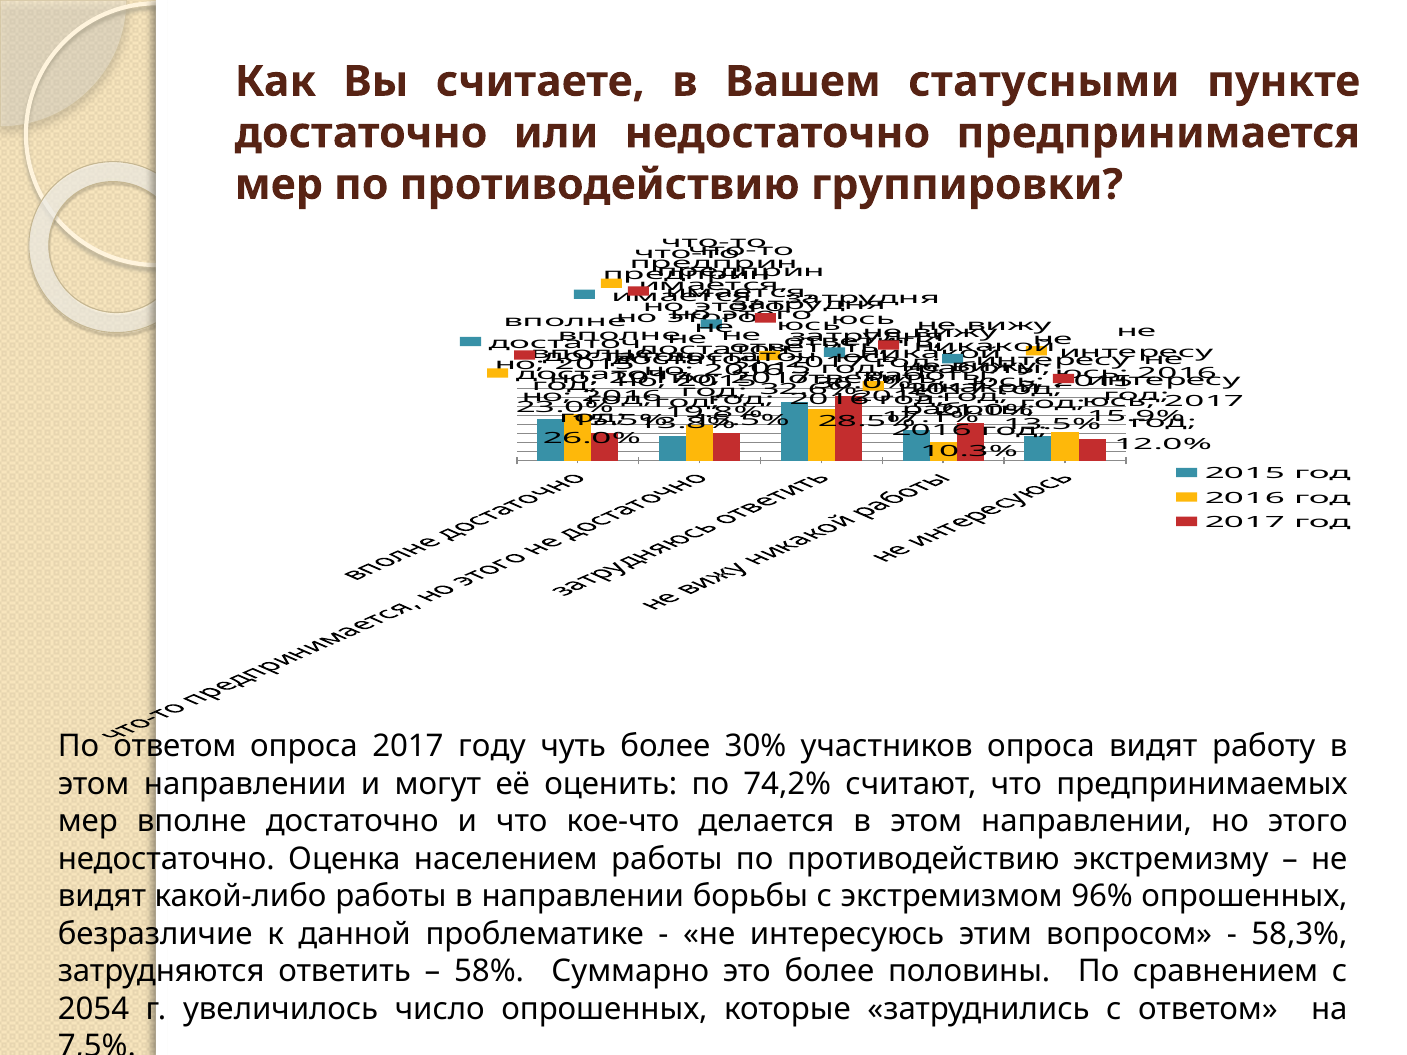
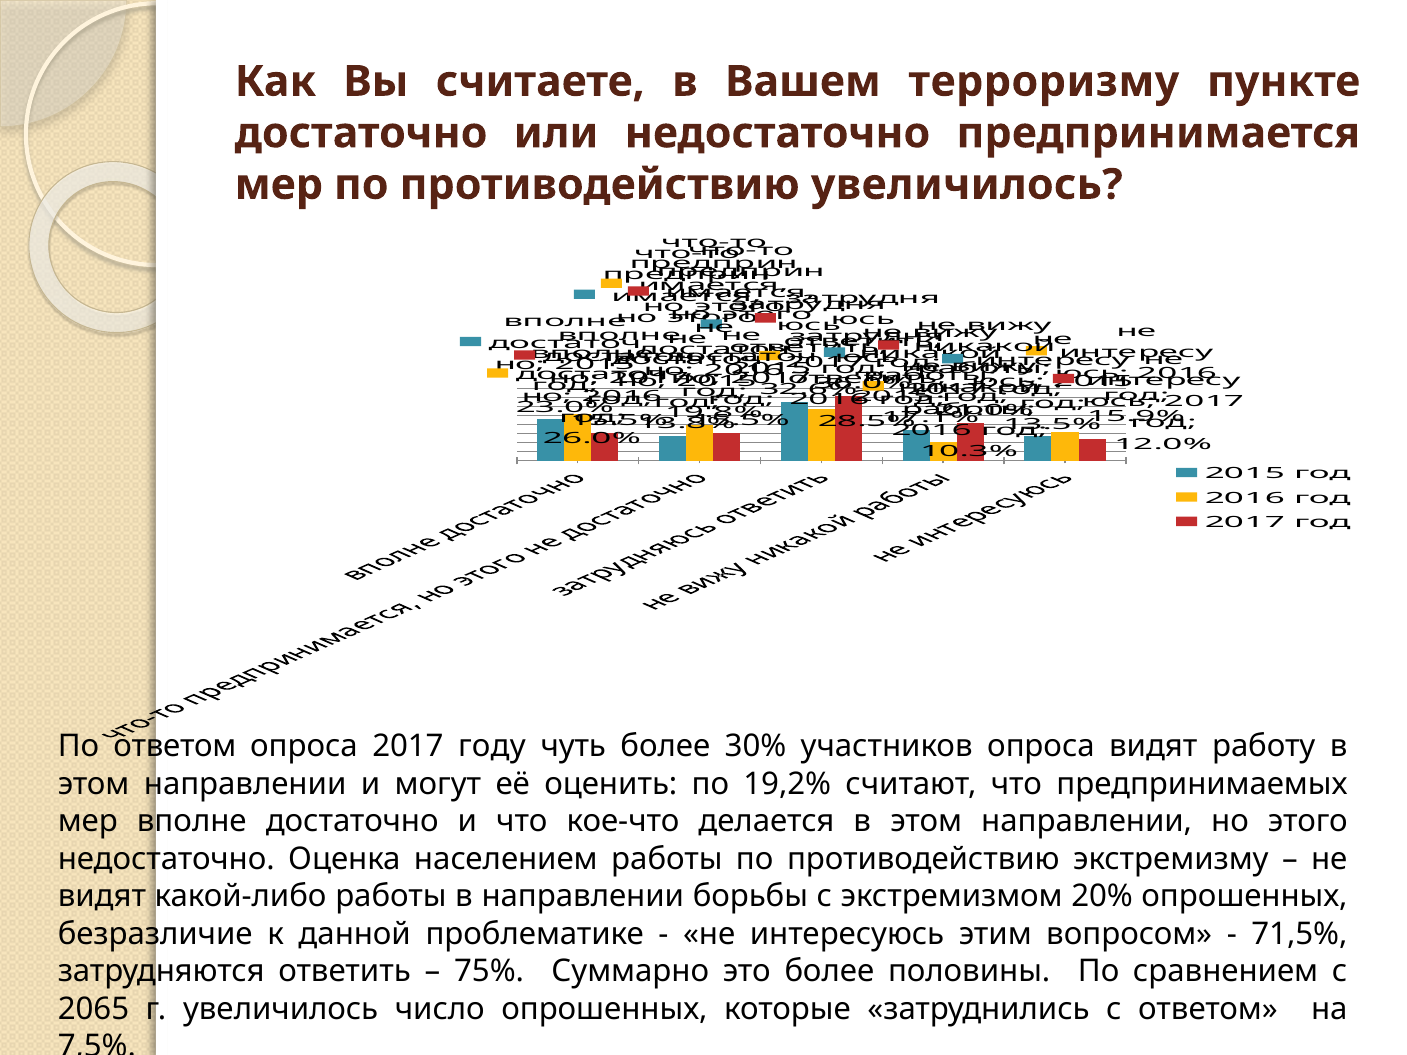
статусными: статусными -> терроризму (1044, 82)
противодействию группировки: группировки -> увеличилось (967, 185)
74,2%: 74,2% -> 19,2% (787, 784)
96%: 96% -> 20% (1102, 897)
58,3%: 58,3% -> 71,5% (1299, 934)
58%: 58% -> 75% (489, 972)
2054: 2054 -> 2065 (93, 1009)
